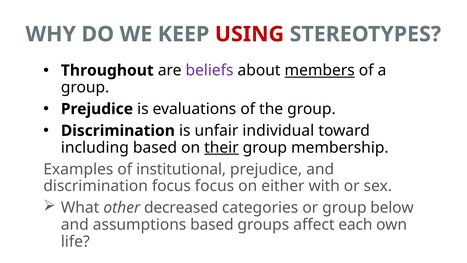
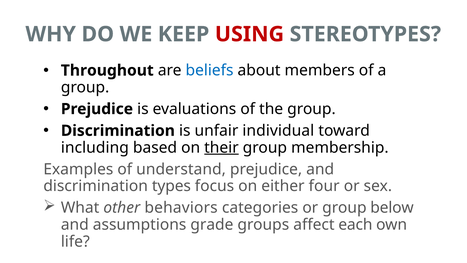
beliefs colour: purple -> blue (210, 70)
members underline: present -> none (320, 70)
institutional: institutional -> understand (181, 169)
discrimination focus: focus -> types (171, 186)
with: with -> four (324, 186)
decreased: decreased -> behaviors (181, 208)
assumptions based: based -> grade (212, 224)
